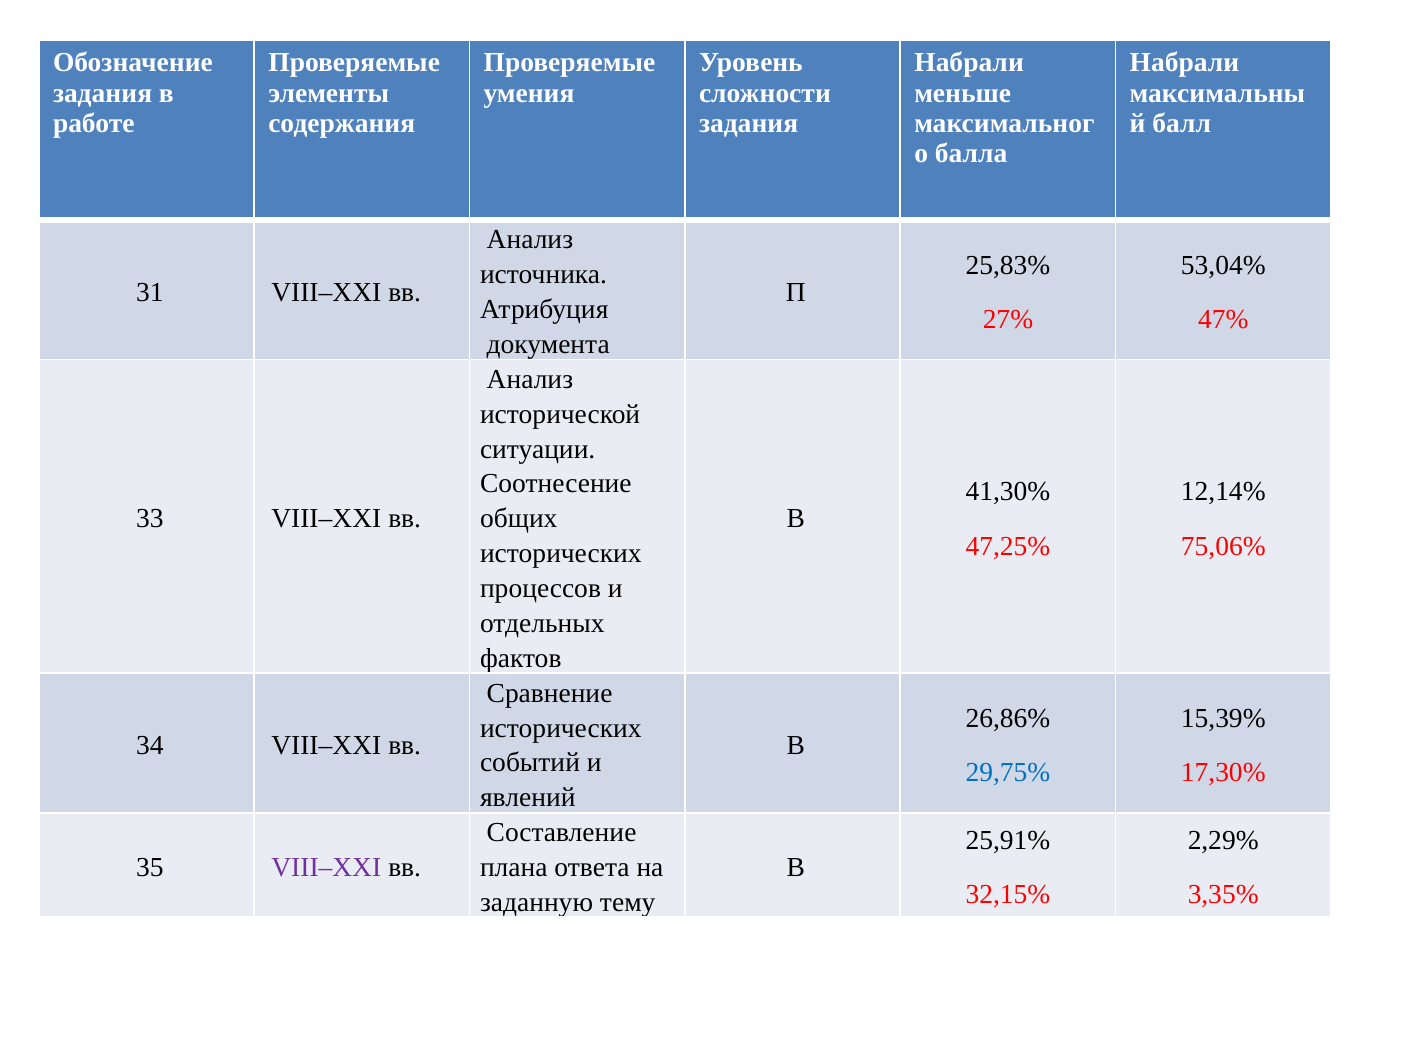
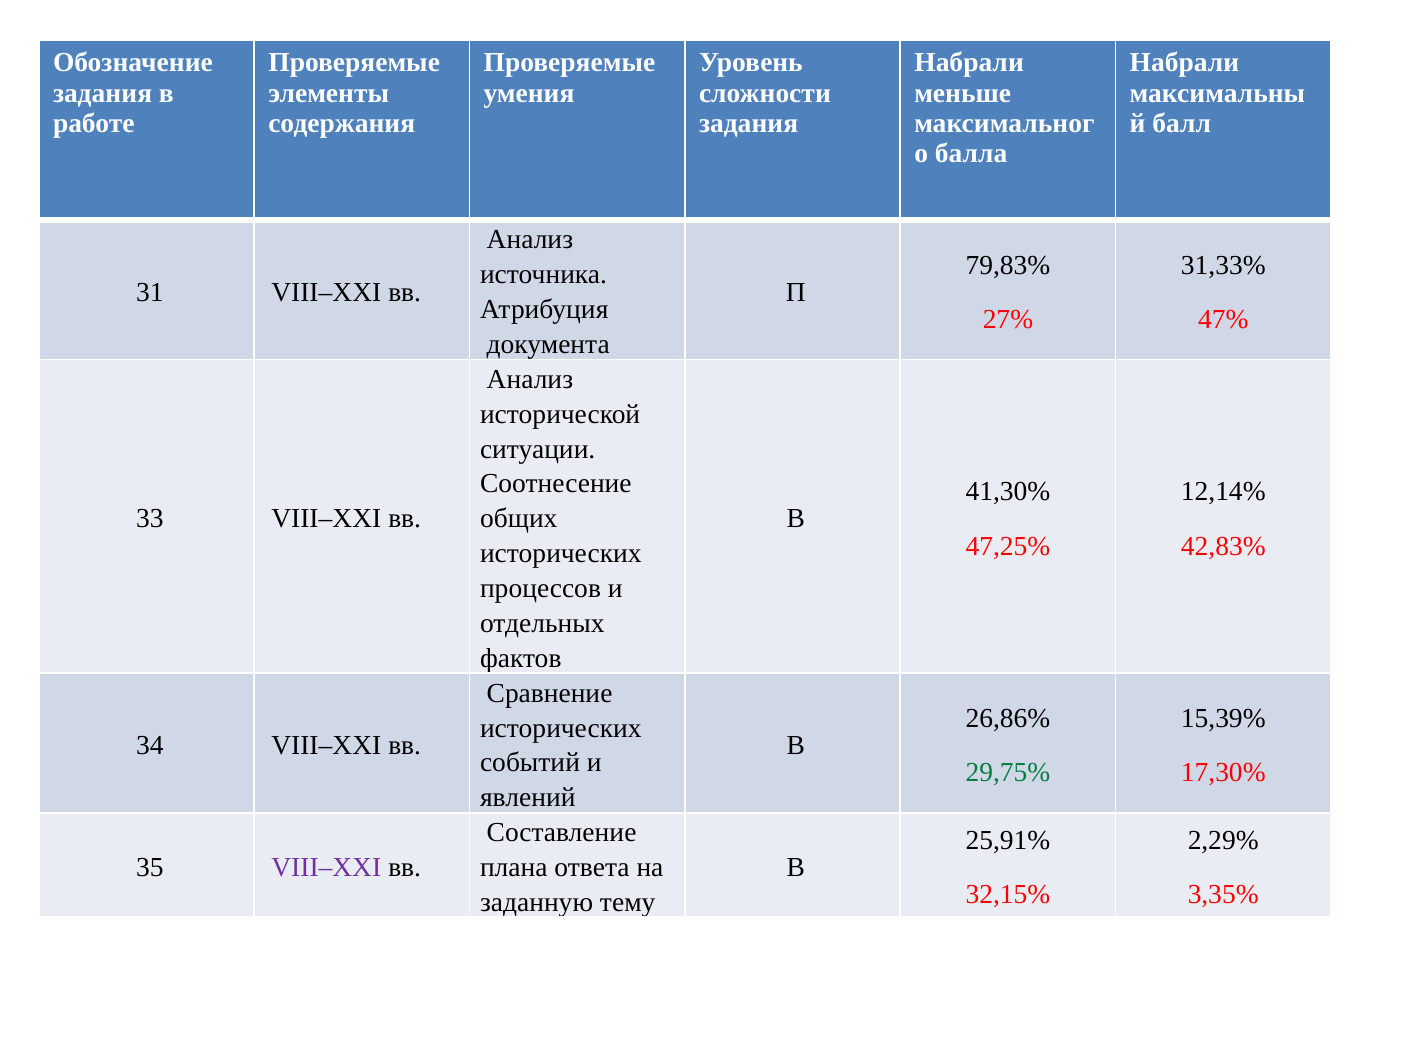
25,83%: 25,83% -> 79,83% (1008, 265)
53,04%: 53,04% -> 31,33% (1223, 265)
75,06%: 75,06% -> 42,83% (1223, 546)
29,75% colour: blue -> green (1008, 773)
